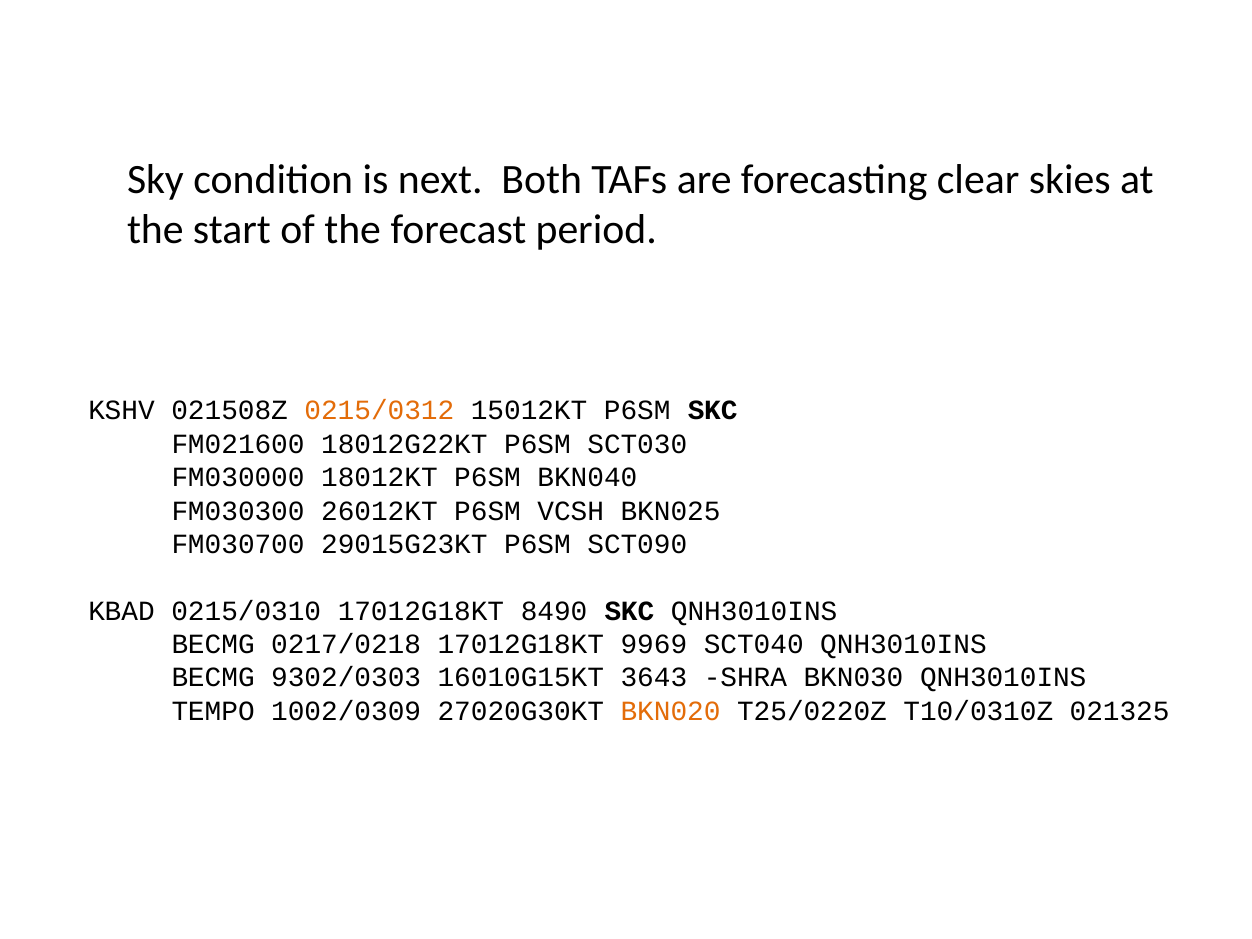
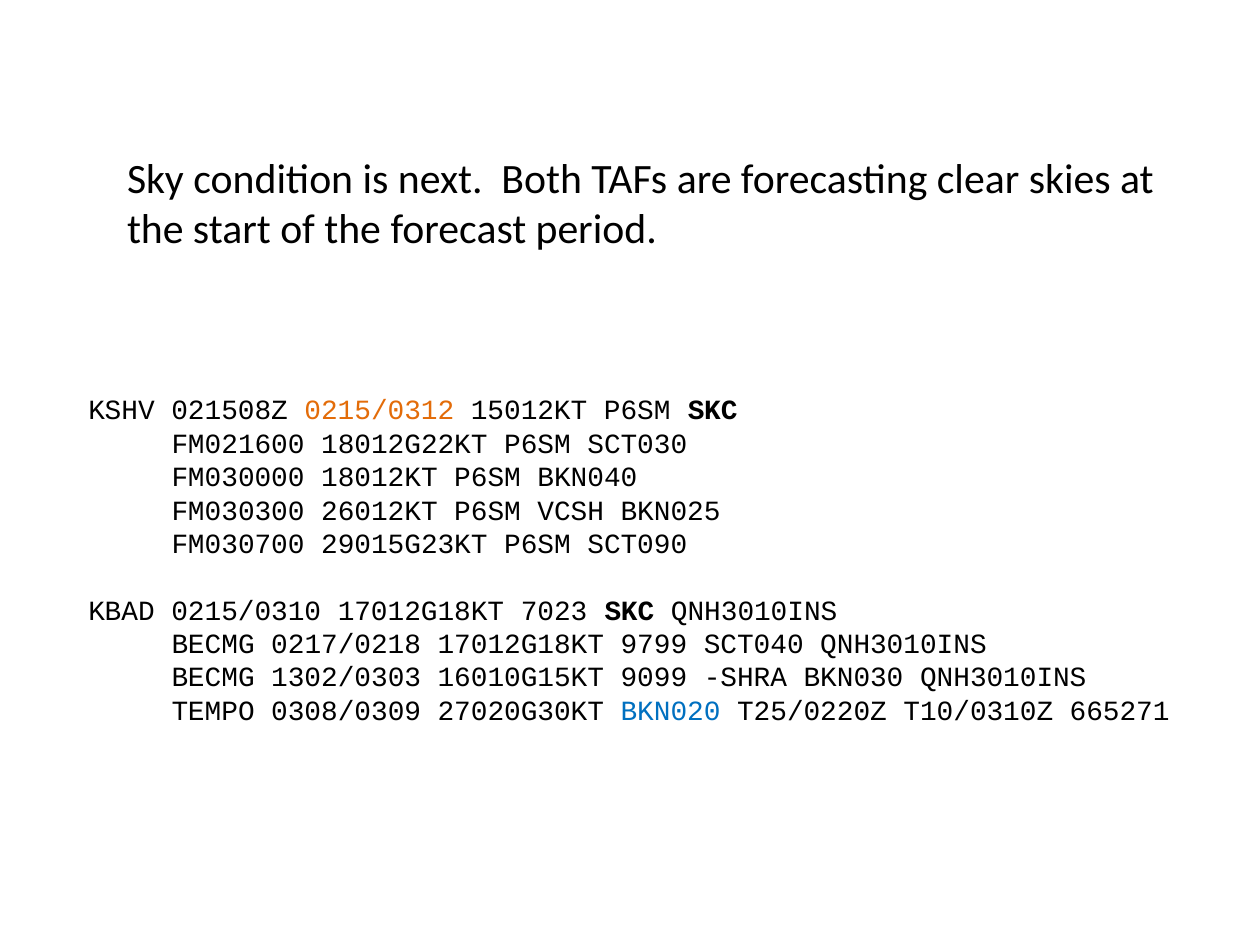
8490: 8490 -> 7023 (554, 611)
9969: 9969 -> 9799 (654, 644)
9302/0303: 9302/0303 -> 1302/0303 (346, 678)
3643: 3643 -> 9099 (654, 678)
1002/0309: 1002/0309 -> 0308/0309 (346, 711)
BKN020 colour: orange -> blue (671, 711)
021325: 021325 -> 665271 (1120, 711)
